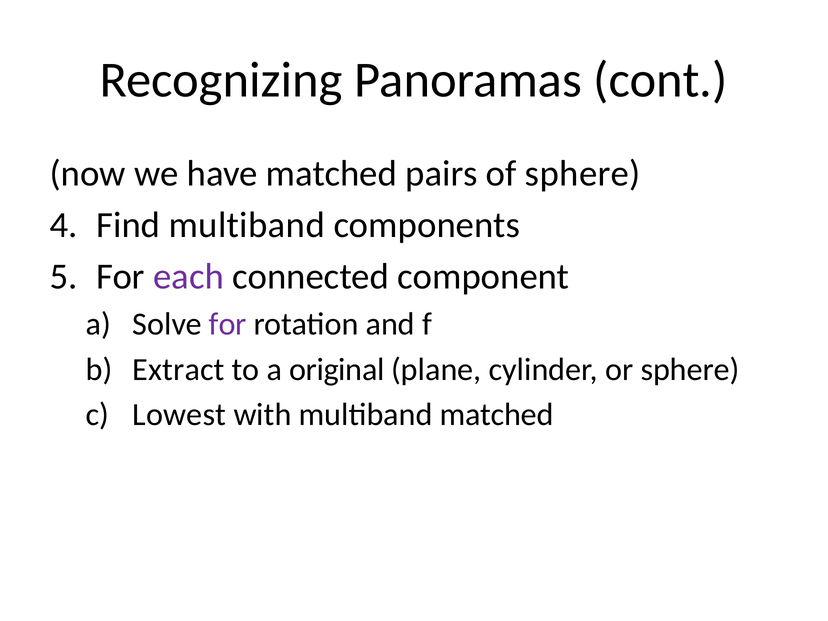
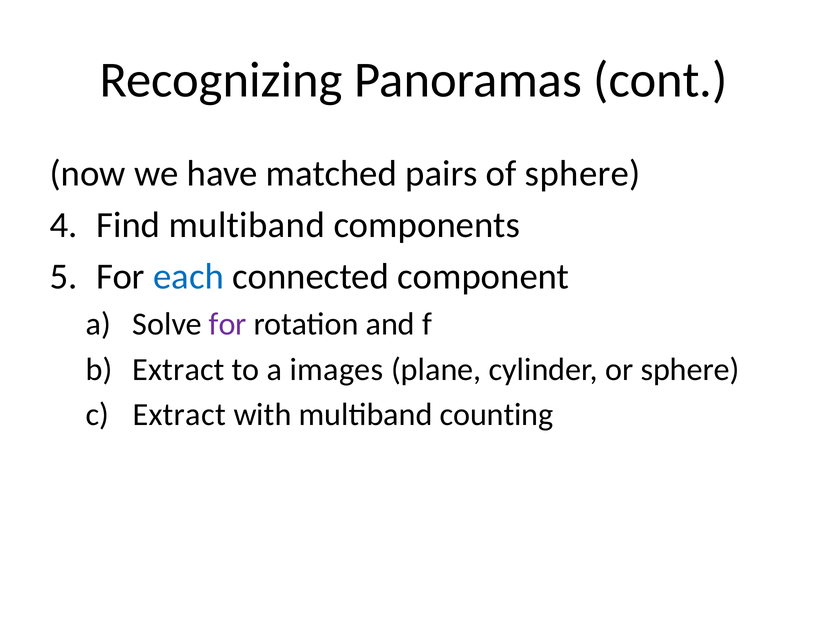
each colour: purple -> blue (189, 277)
original: original -> images (336, 369)
Lowest: Lowest -> Extract (179, 415)
multiband matched: matched -> counting (497, 415)
